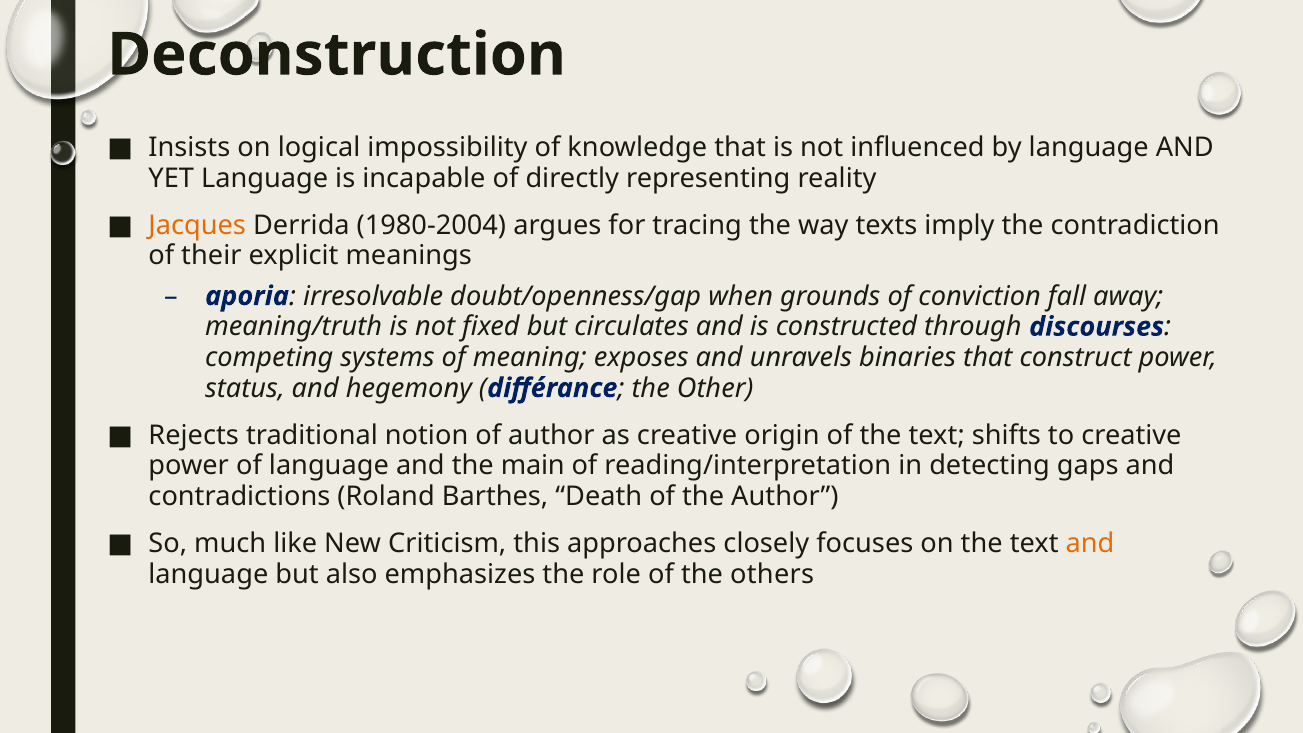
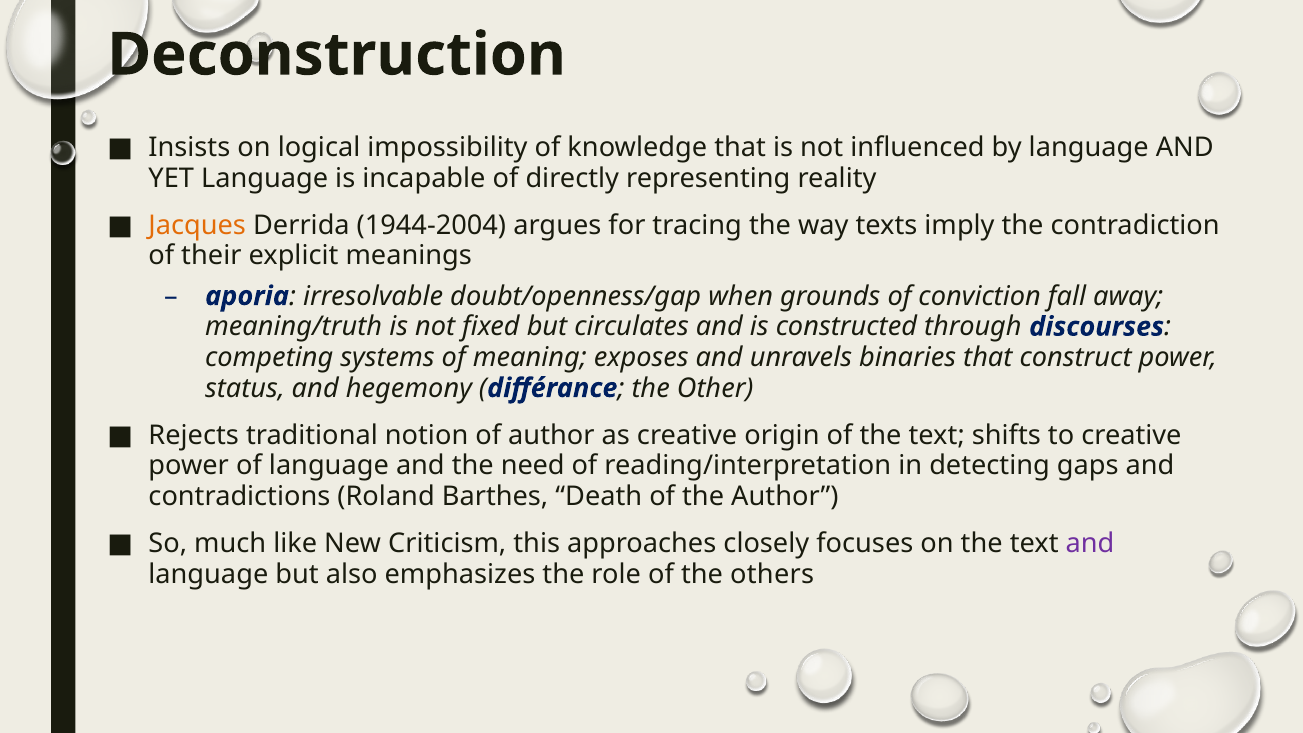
1980-2004: 1980-2004 -> 1944-2004 (431, 225)
main: main -> need (533, 466)
and colour: orange -> purple (1090, 543)
